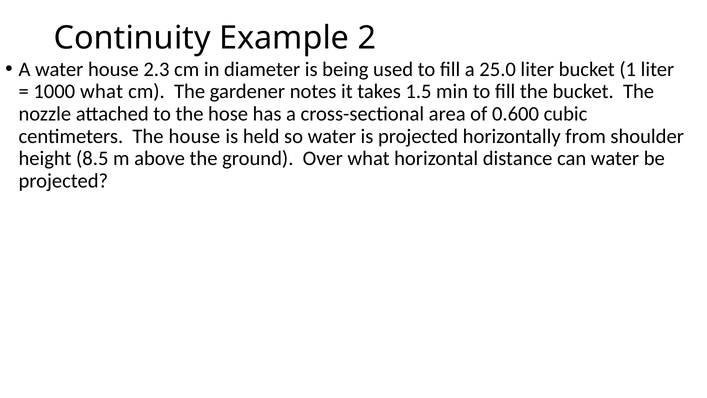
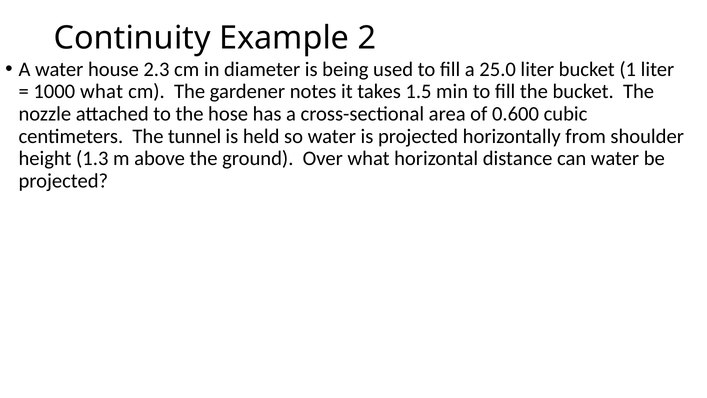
The house: house -> tunnel (195, 136)
8.5: 8.5 -> 1.3 (92, 158)
